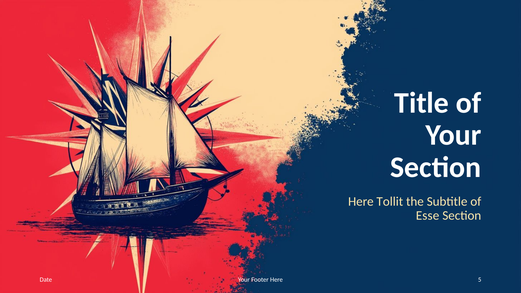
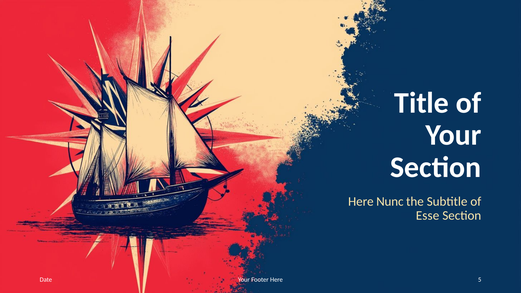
Tollit: Tollit -> Nunc (390, 202)
